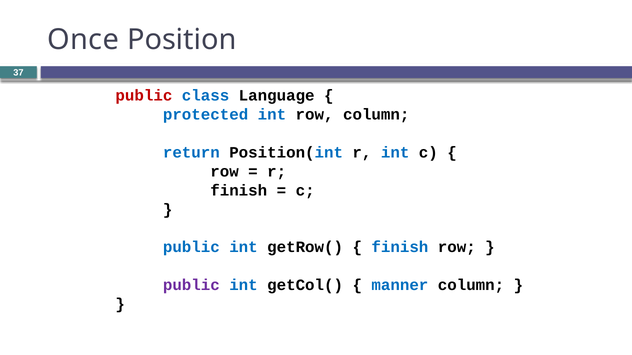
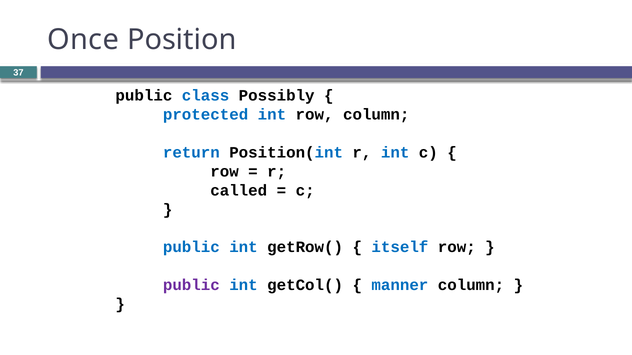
public colour: red -> black (144, 96)
Language: Language -> Possibly (277, 96)
finish: finish -> called (239, 191)
finish: finish -> itself (400, 248)
